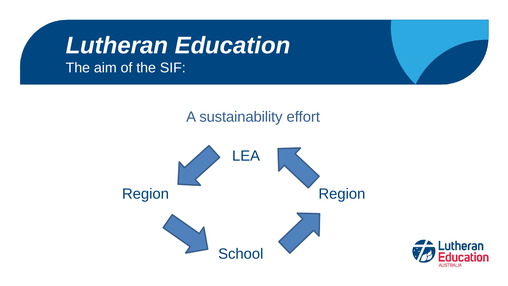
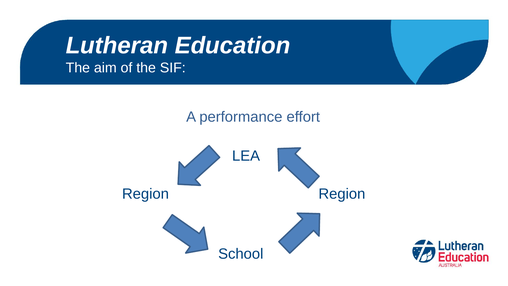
sustainability: sustainability -> performance (241, 117)
